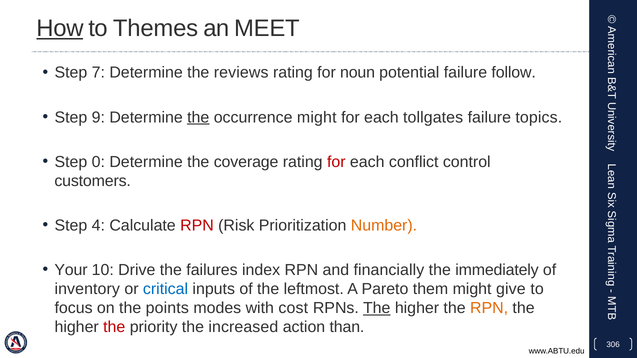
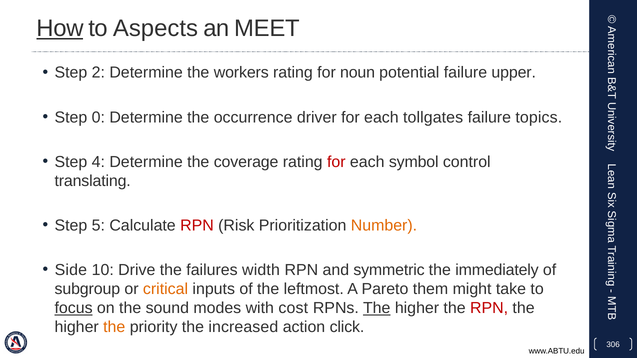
Themes: Themes -> Aspects (155, 28)
7: 7 -> 2 (98, 73)
reviews: reviews -> workers (241, 73)
follow: follow -> upper (514, 73)
9: 9 -> 0 (98, 117)
the underline: present -> none (198, 117)
occurrence might: might -> driver (317, 117)
0: 0 -> 4 (98, 162)
conflict: conflict -> symbol (414, 162)
customers: customers -> translating (93, 181)
4: 4 -> 5 (98, 226)
Your: Your -> Side (71, 270)
index: index -> width (261, 270)
financially: financially -> symmetric (389, 270)
inventory: inventory -> subgroup (87, 289)
critical colour: blue -> orange (166, 289)
give: give -> take (511, 289)
focus underline: none -> present (74, 308)
points: points -> sound (167, 308)
RPN colour: orange -> red (489, 308)
the colour: red -> orange (114, 328)
than: than -> click (347, 328)
